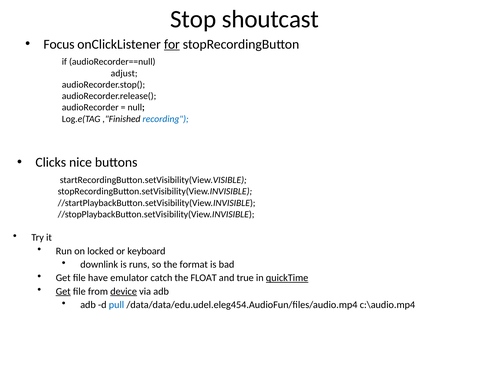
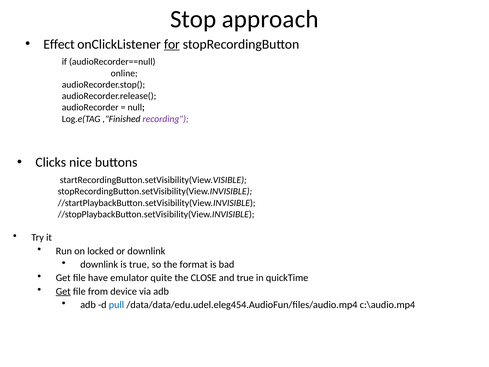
shoutcast: shoutcast -> approach (270, 19)
Focus: Focus -> Effect (59, 44)
adjust: adjust -> online (124, 73)
recording colour: blue -> purple (166, 119)
or keyboard: keyboard -> downlink (146, 251)
is runs: runs -> true (139, 264)
catch: catch -> quite (161, 278)
FLOAT: FLOAT -> CLOSE (204, 278)
quickTime underline: present -> none (287, 278)
device underline: present -> none (124, 291)
